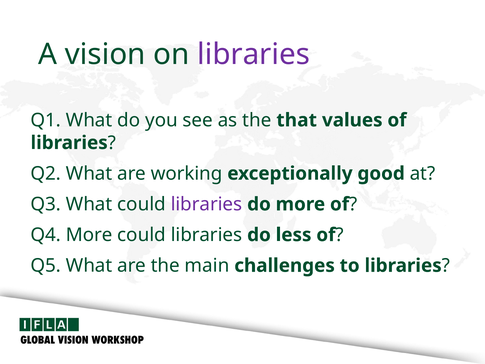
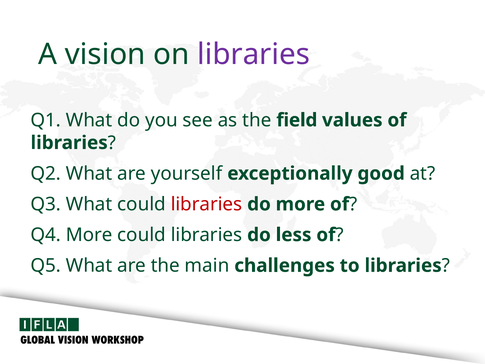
that: that -> field (297, 120)
working: working -> yourself (187, 173)
libraries colour: purple -> red (206, 204)
